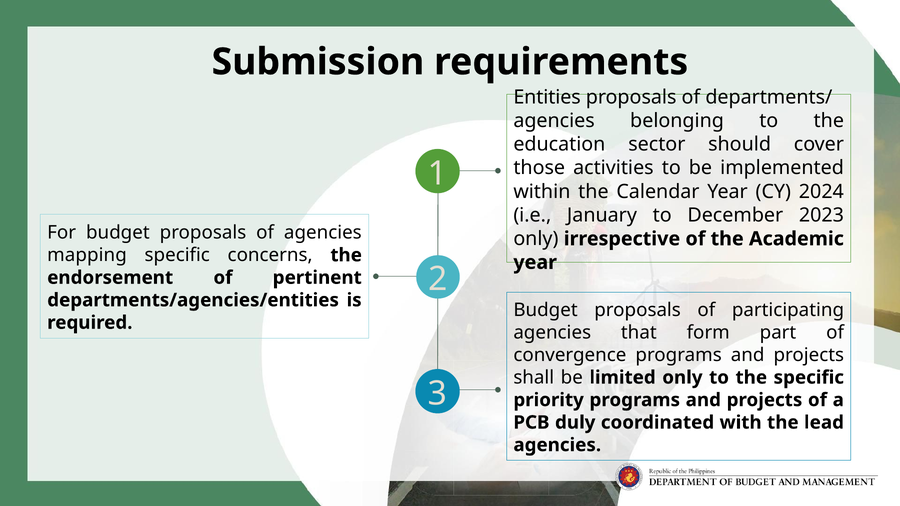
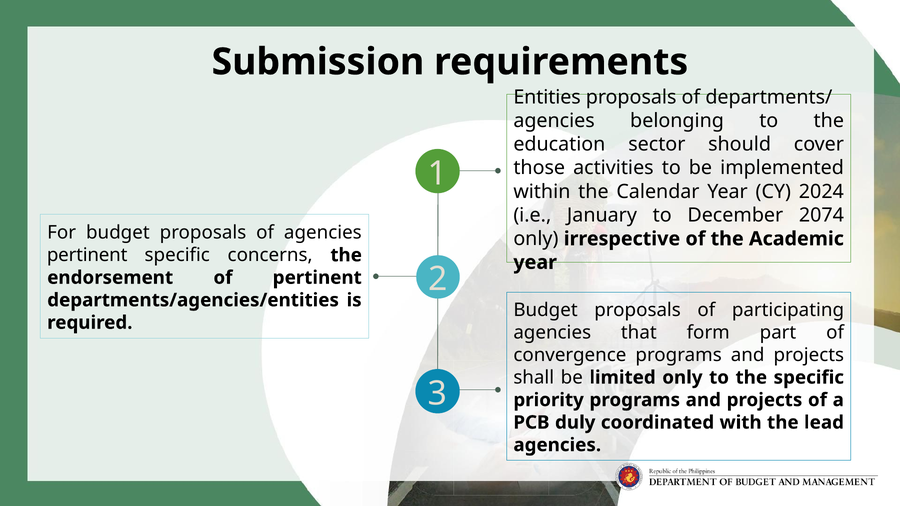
2023: 2023 -> 2074 (821, 215)
mapping: mapping -> pertinent (87, 255)
